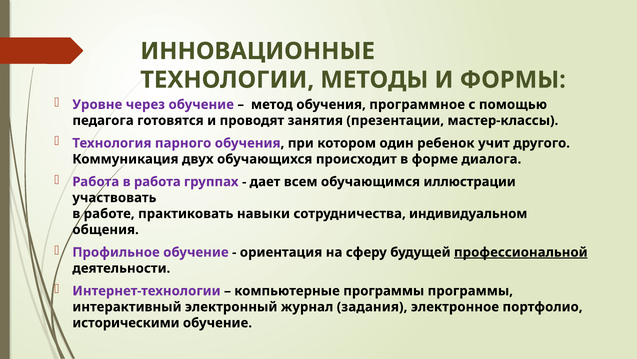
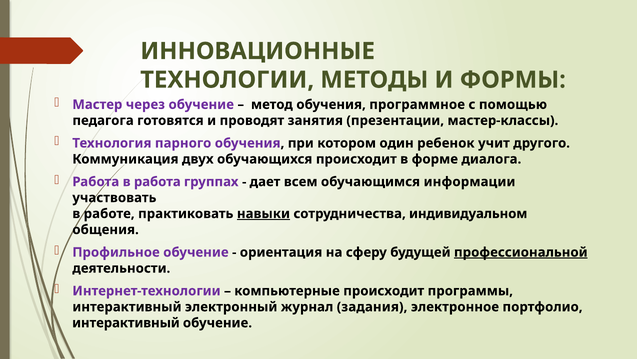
Уровне: Уровне -> Мастер (97, 104)
иллюстрации: иллюстрации -> информации (469, 181)
навыки underline: none -> present (263, 213)
компьютерные программы: программы -> происходит (384, 290)
историческими: историческими -> интерактивный (126, 322)
